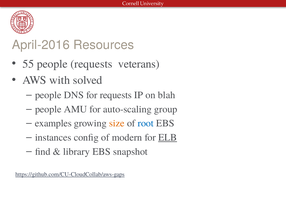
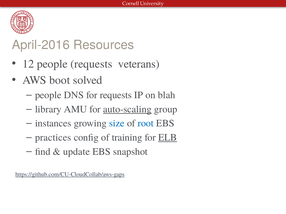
55: 55 -> 12 (28, 64)
with: with -> boot (60, 80)
people: people -> library (48, 109)
auto-scaling underline: none -> present (127, 109)
examples: examples -> instances (53, 124)
size colour: orange -> blue (117, 124)
instances: instances -> practices (53, 138)
modern: modern -> training (127, 138)
library: library -> update (76, 152)
